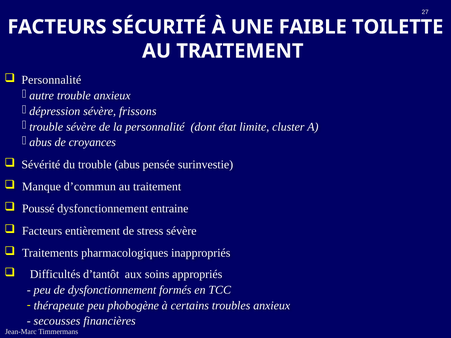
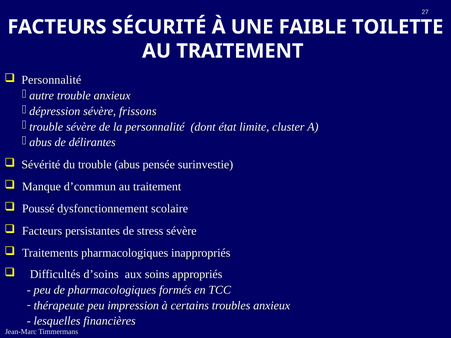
croyances: croyances -> délirantes (92, 142)
entraine: entraine -> scolaire (170, 209)
entièrement: entièrement -> persistantes (93, 231)
d’tantôt: d’tantôt -> d’soins (101, 274)
de dysfonctionnement: dysfonctionnement -> pharmacologiques (112, 290)
phobogène: phobogène -> impression (133, 306)
secousses: secousses -> lesquelles (57, 321)
